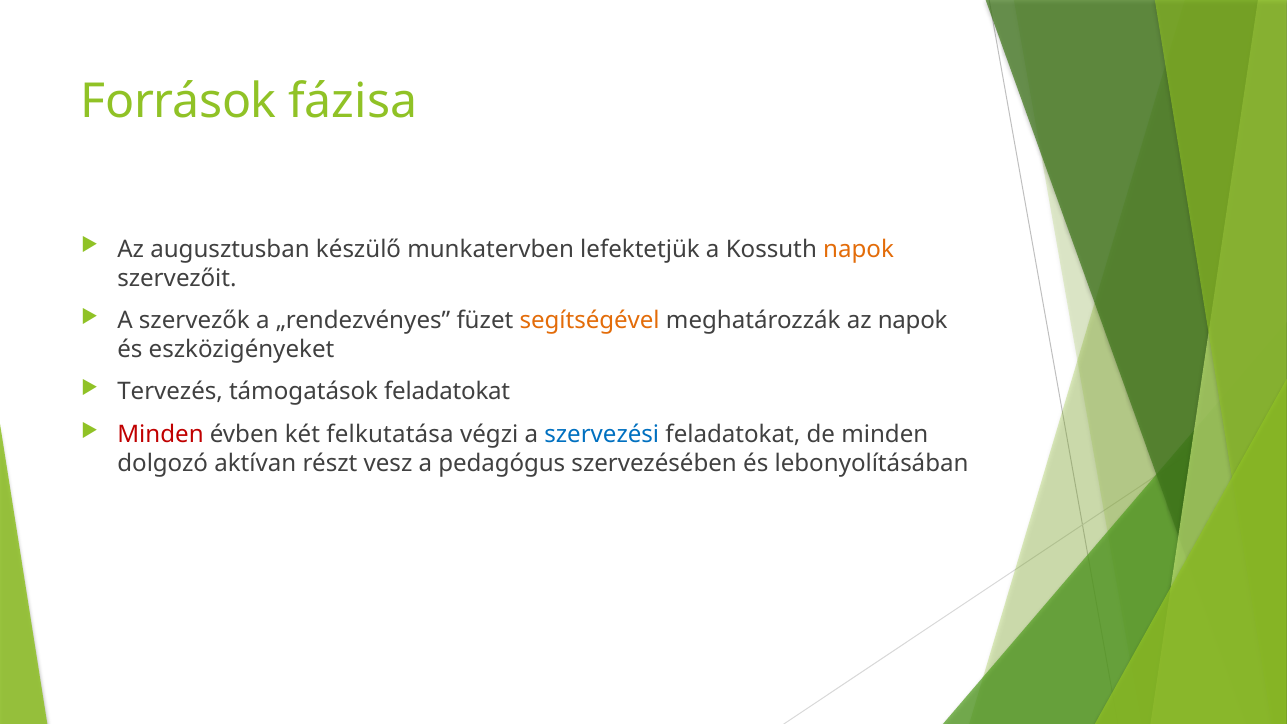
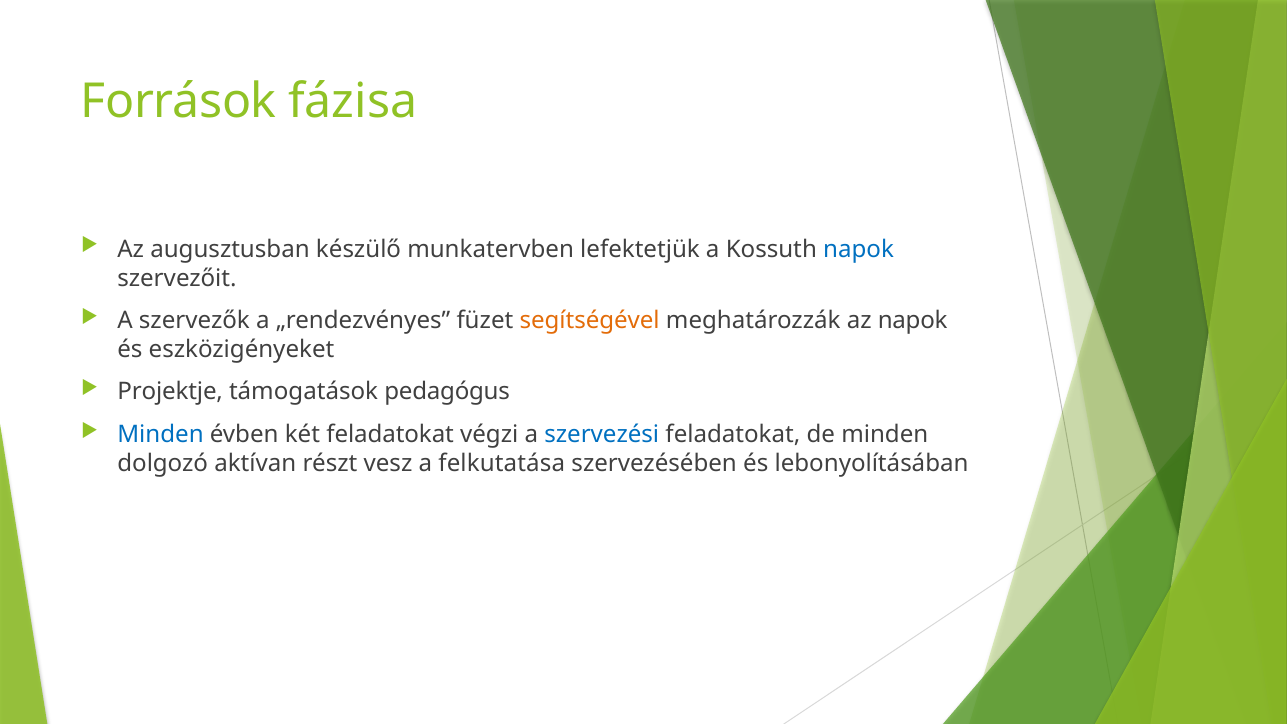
napok colour: orange -> blue (859, 249)
Tervezés: Tervezés -> Projektje (170, 392)
támogatások feladatokat: feladatokat -> pedagógus (447, 392)
Minden colour: red -> blue (161, 434)
két felkutatása: felkutatása -> feladatokat (390, 434)
pedagógus: pedagógus -> felkutatása (502, 463)
